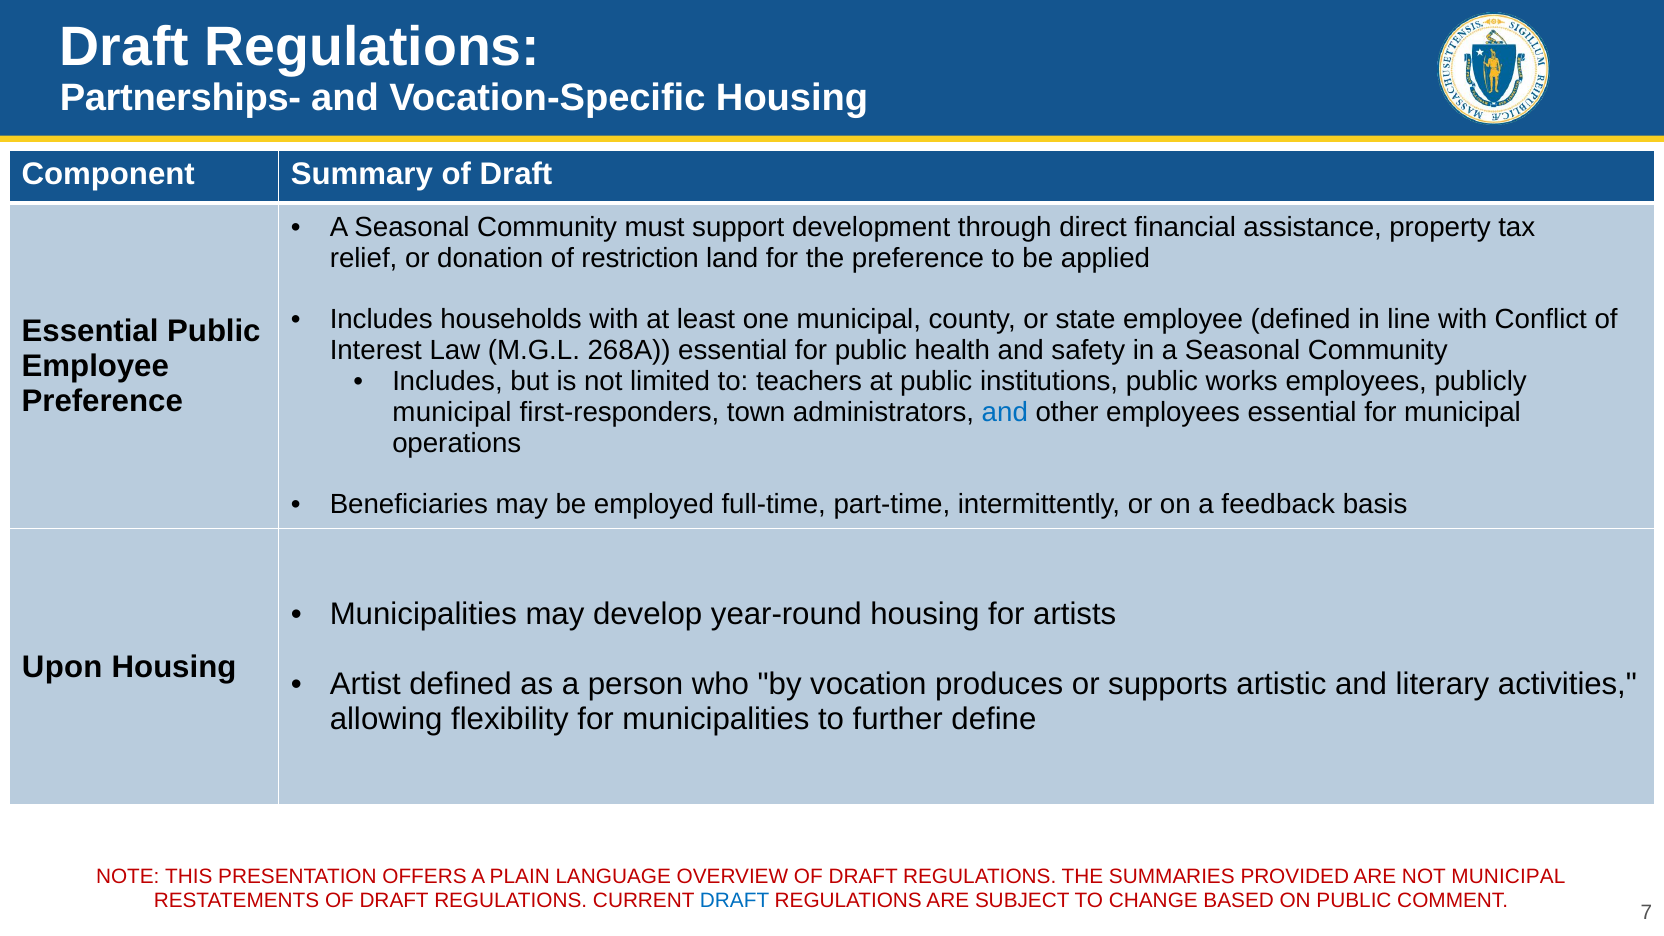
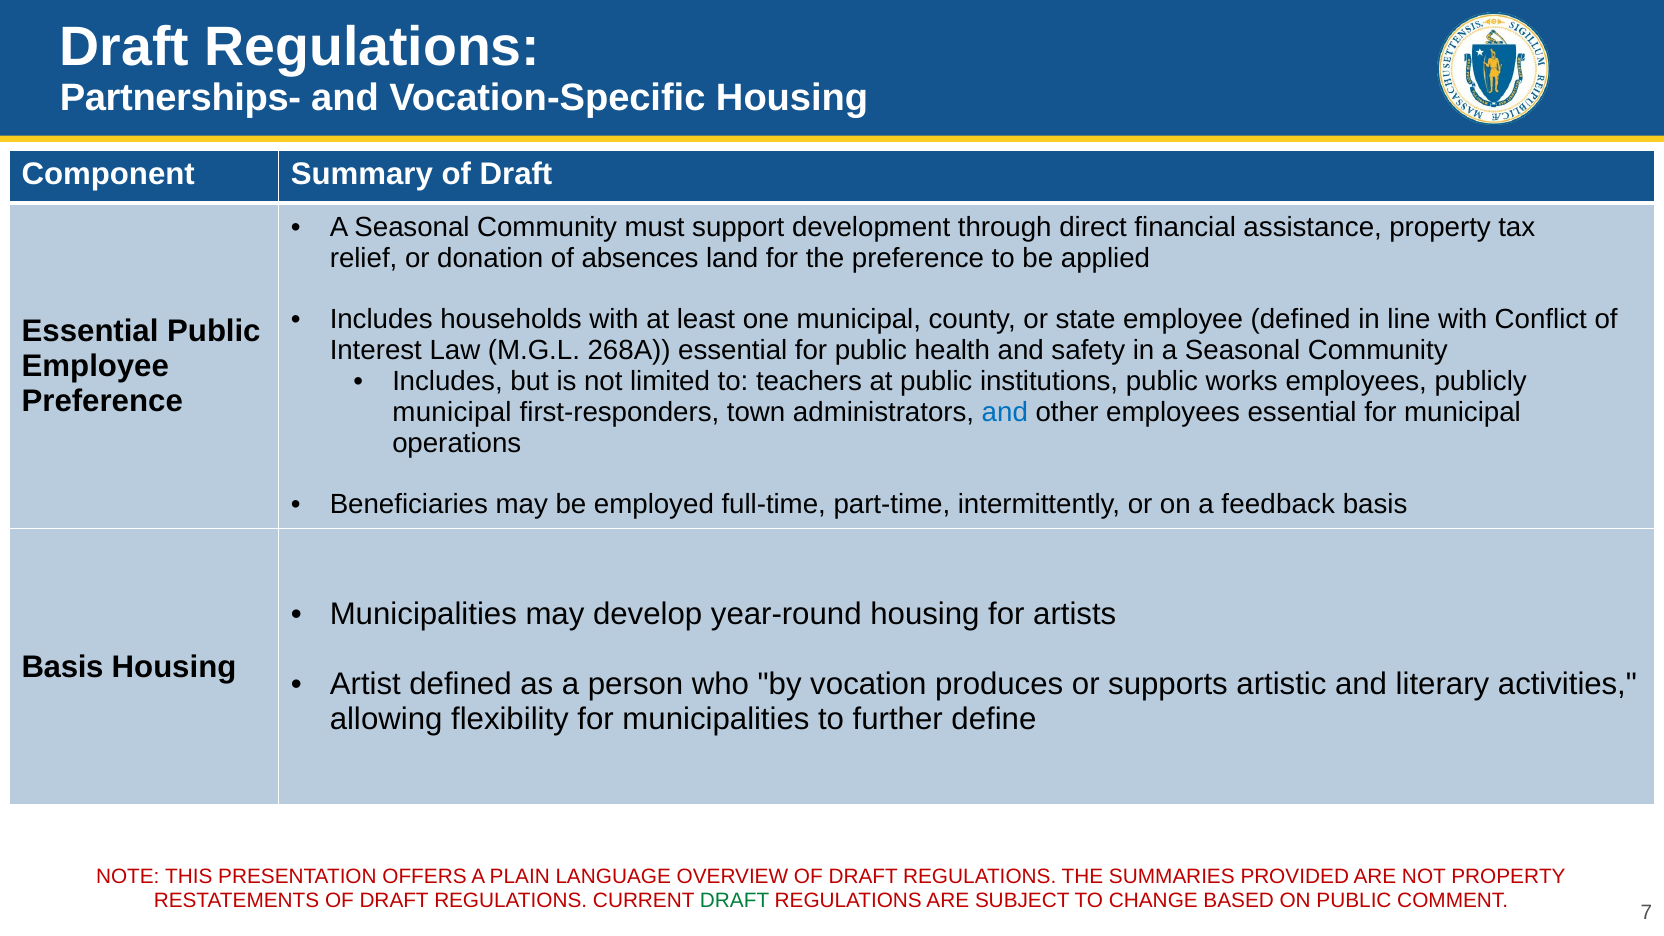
restriction: restriction -> absences (640, 258)
Upon: Upon -> Basis (63, 667)
NOT MUNICIPAL: MUNICIPAL -> PROPERTY (1508, 876)
DRAFT colour: blue -> green (735, 901)
